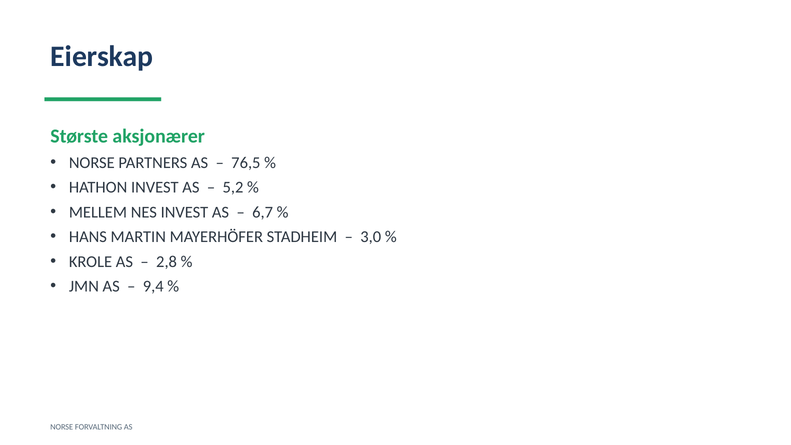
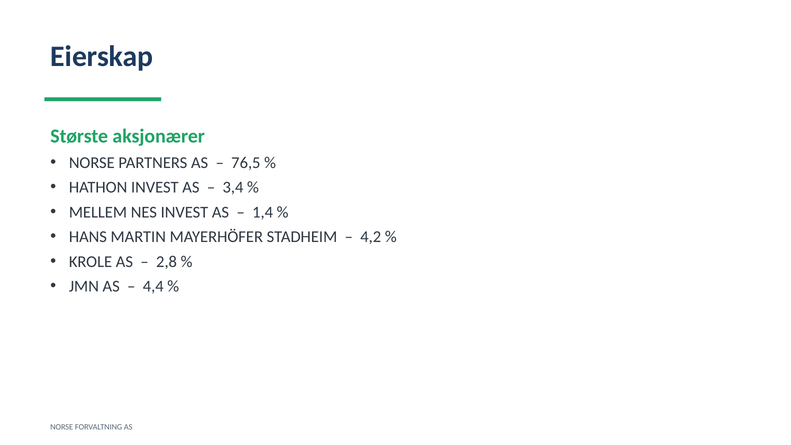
5,2: 5,2 -> 3,4 (233, 187)
6,7: 6,7 -> 1,4 (263, 212)
3,0: 3,0 -> 4,2 (371, 237)
9,4: 9,4 -> 4,4 (153, 286)
